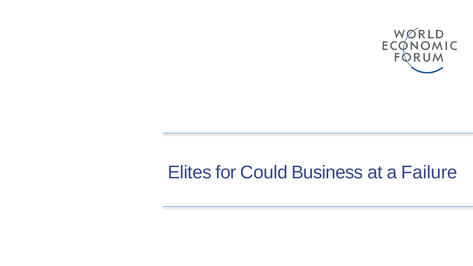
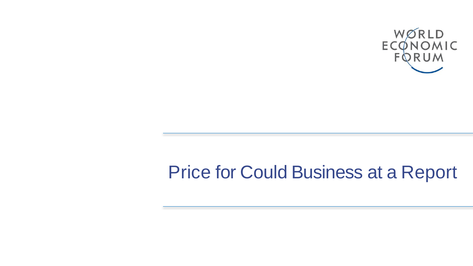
Elites: Elites -> Price (190, 172)
Failure: Failure -> Report (429, 172)
